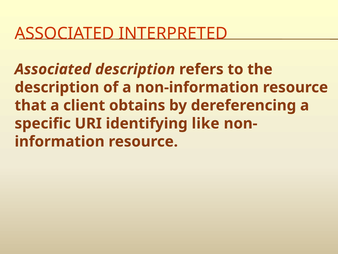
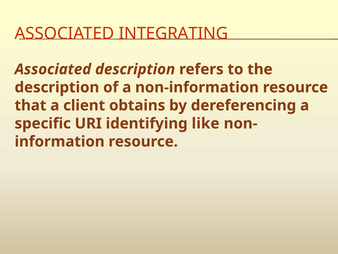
INTERPRETED: INTERPRETED -> INTEGRATING (173, 34)
